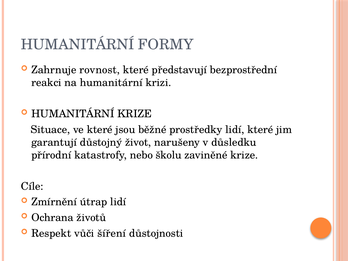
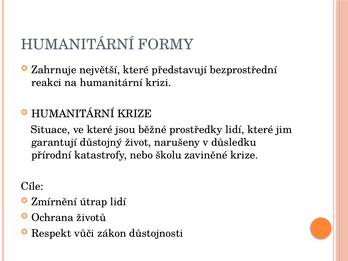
rovnost: rovnost -> největší (100, 70)
šíření: šíření -> zákon (112, 233)
